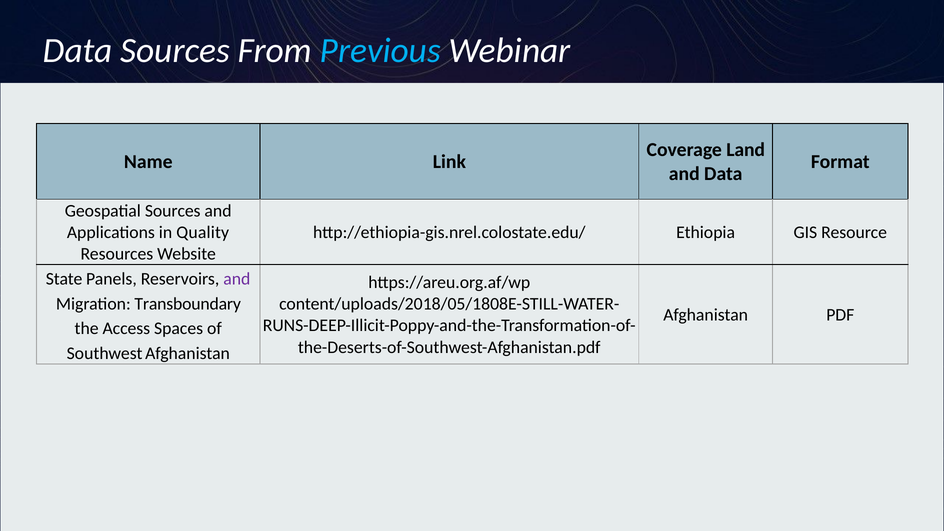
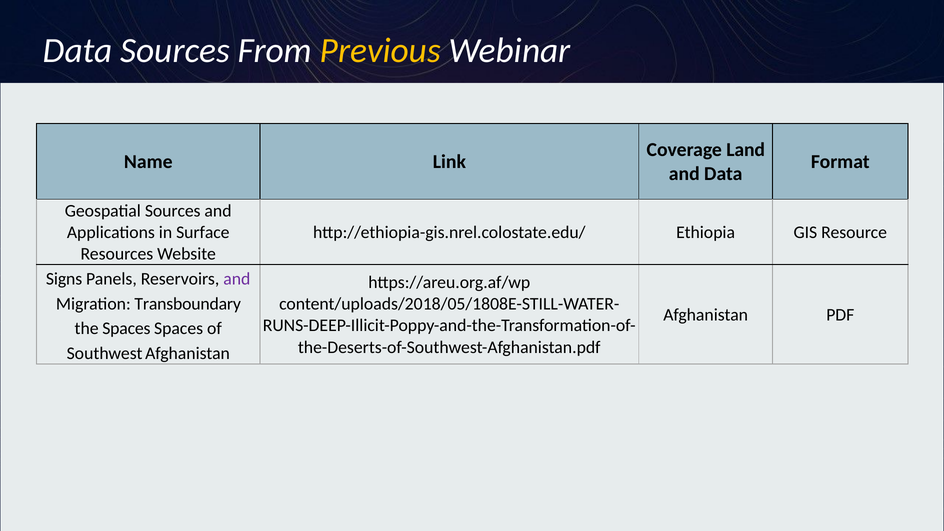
Previous colour: light blue -> yellow (380, 50)
Quality: Quality -> Surface (203, 232)
State: State -> Signs (64, 279)
the Access: Access -> Spaces (126, 329)
